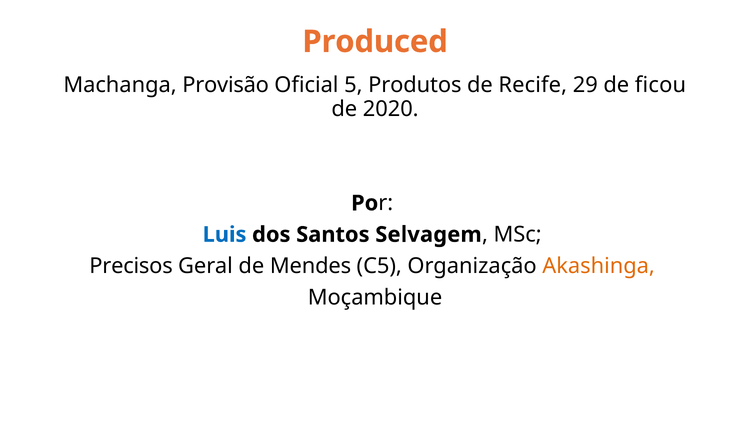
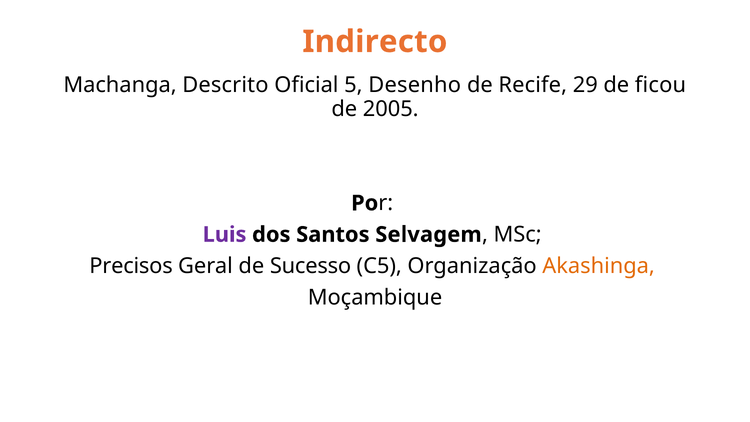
Produced: Produced -> Indirecto (375, 42)
Provisão: Provisão -> Descrito (225, 85)
Produtos: Produtos -> Desenho (415, 85)
2020: 2020 -> 2005 (391, 109)
Luis colour: blue -> purple (225, 235)
Mendes: Mendes -> Sucesso (311, 266)
